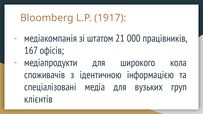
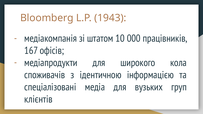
1917: 1917 -> 1943 (110, 18)
21: 21 -> 10 (120, 39)
